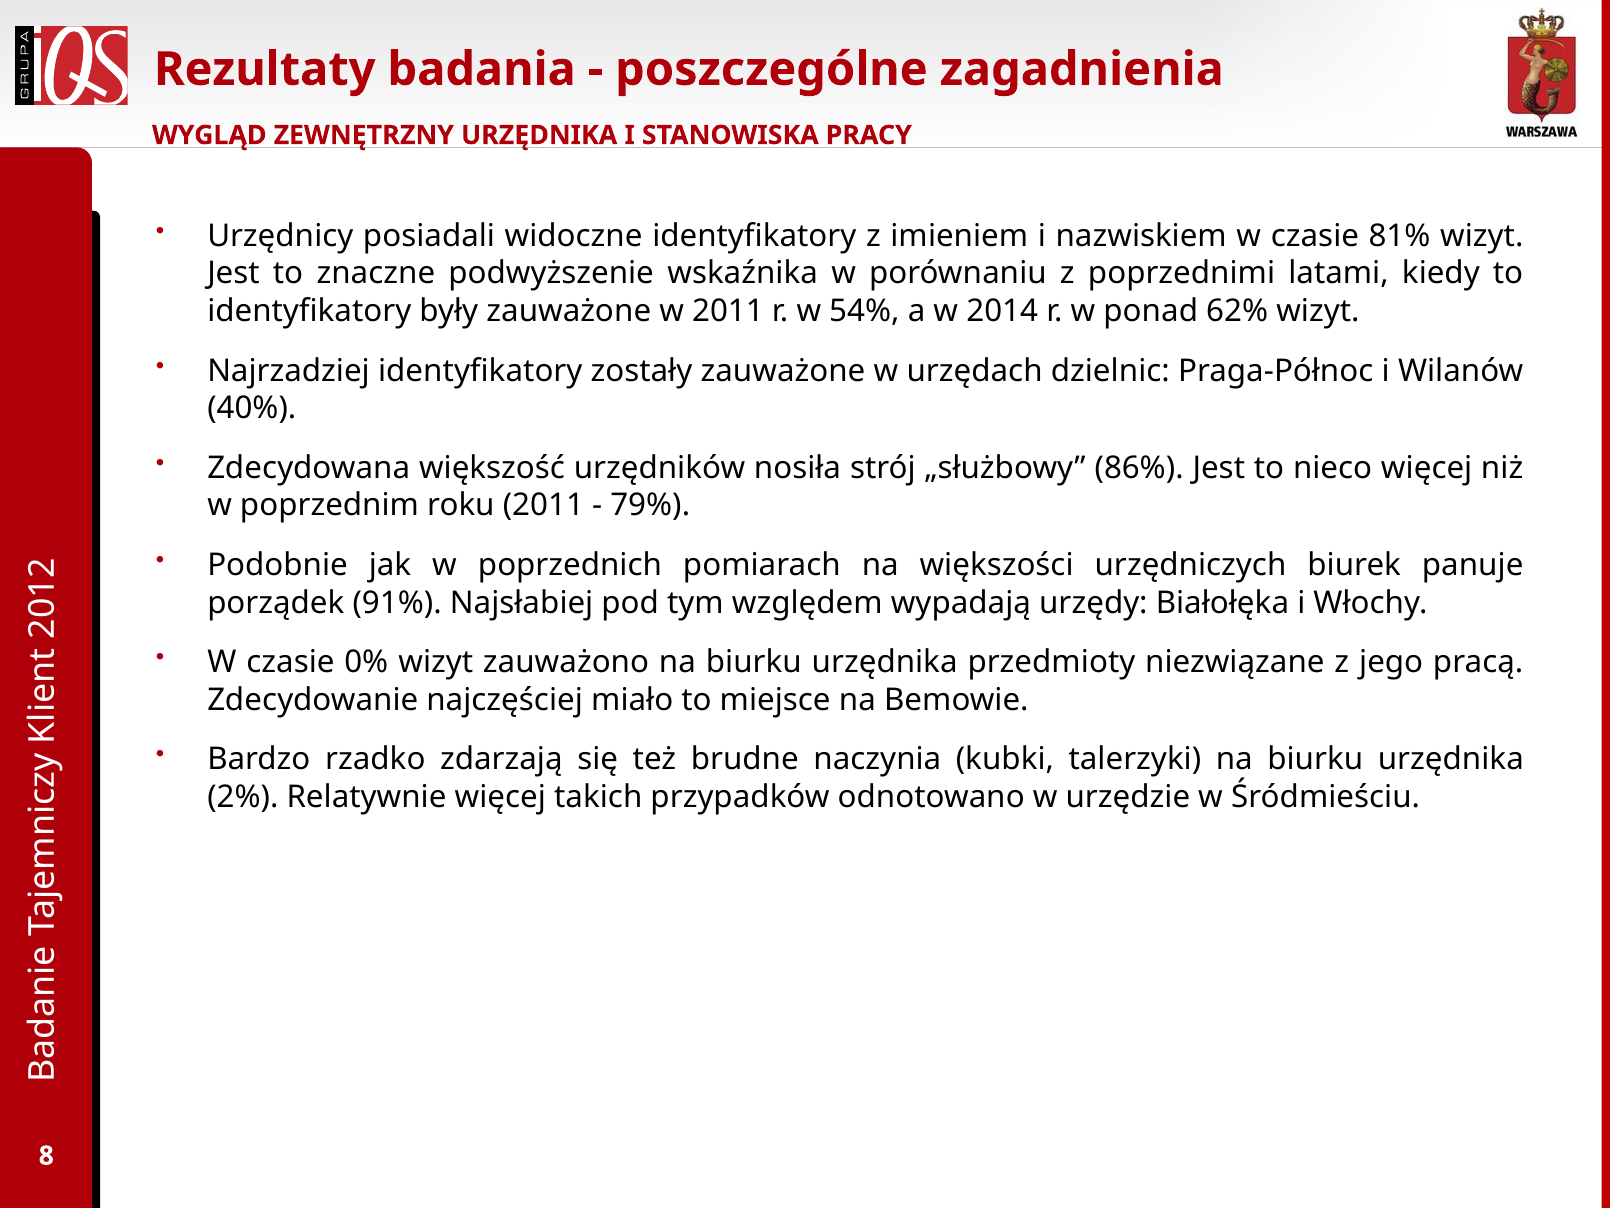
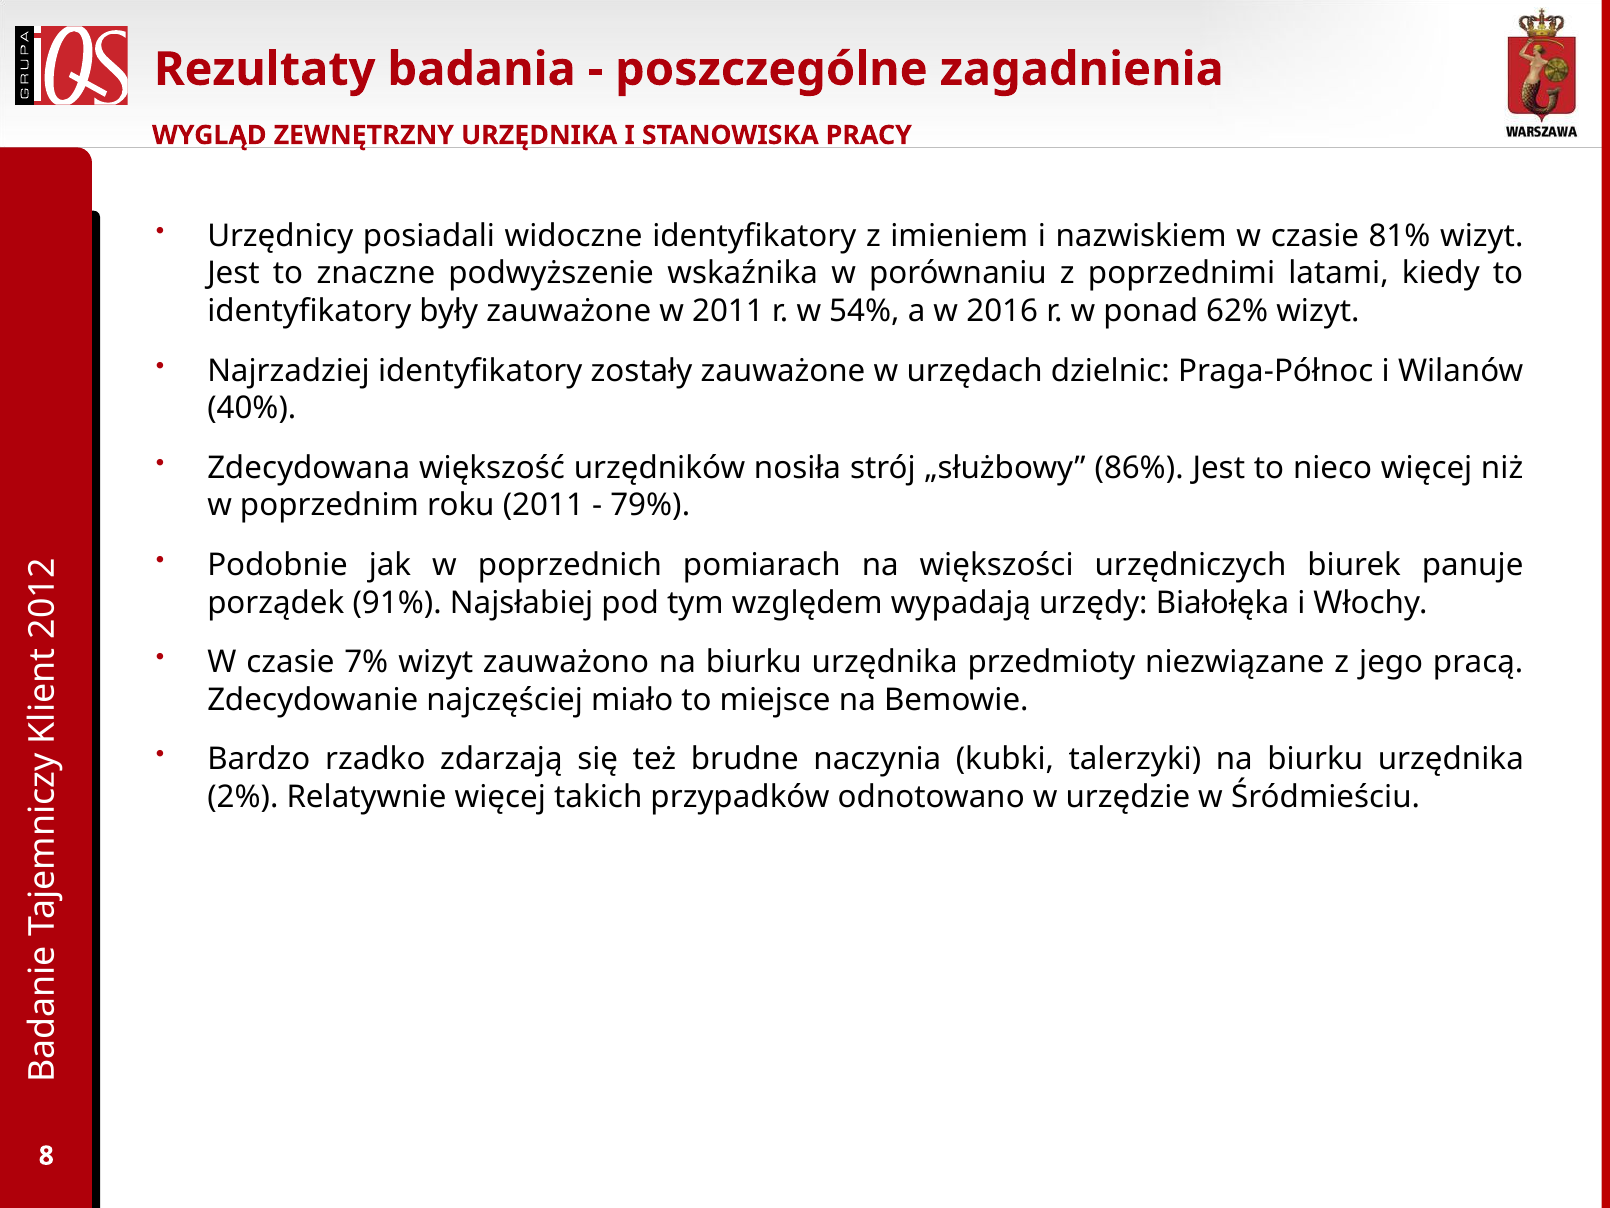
2014: 2014 -> 2016 (1002, 311)
0%: 0% -> 7% (366, 662)
